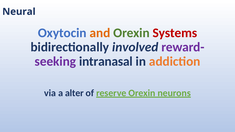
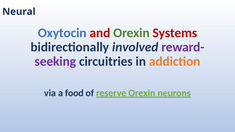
and colour: orange -> red (100, 33)
intranasal: intranasal -> circuitries (106, 61)
alter: alter -> food (74, 93)
